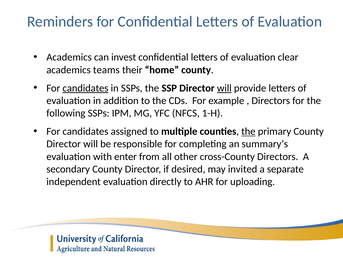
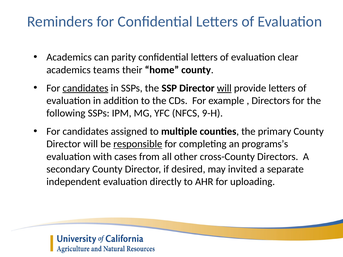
invest: invest -> parity (124, 57)
1-H: 1-H -> 9-H (212, 113)
the underline: present -> none (248, 132)
responsible underline: none -> present (138, 144)
summary’s: summary’s -> programs’s (265, 144)
enter: enter -> cases (126, 157)
